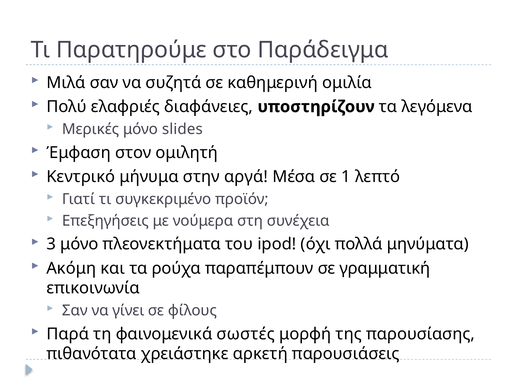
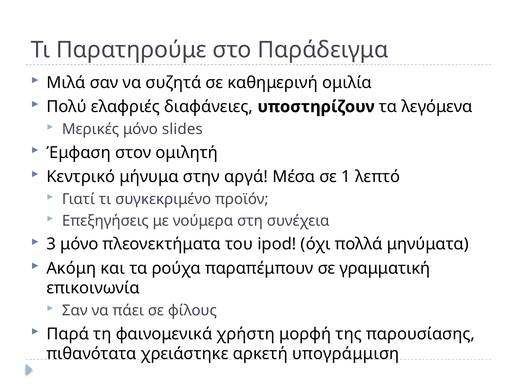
γίνει: γίνει -> πάει (128, 310)
σωστές: σωστές -> χρήστη (246, 334)
παρουσιάσεις: παρουσιάσεις -> υπογράμμιση (346, 354)
